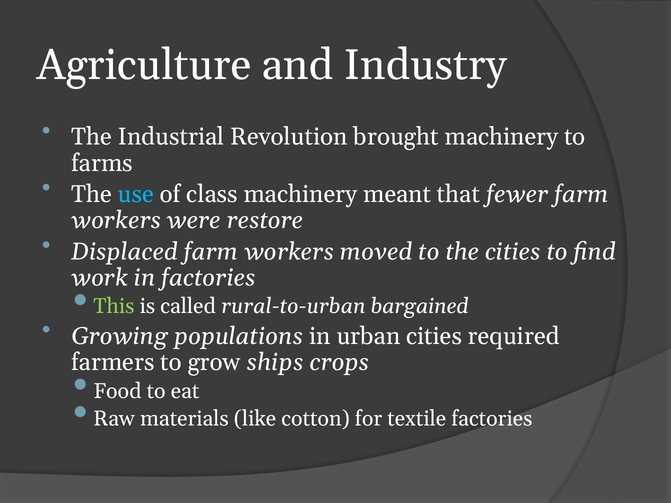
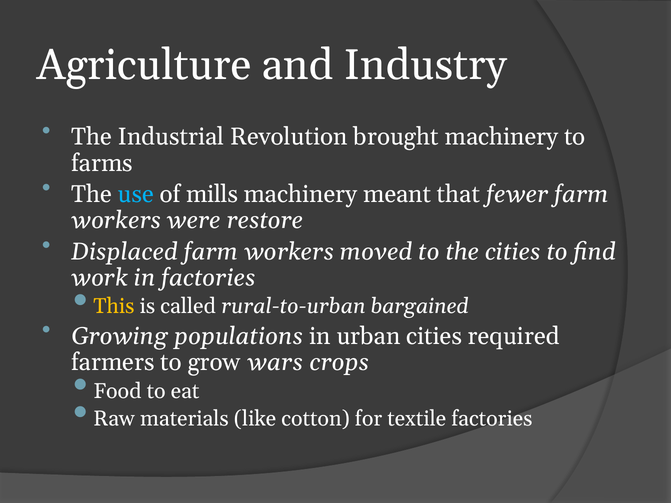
class: class -> mills (212, 194)
This colour: light green -> yellow (114, 306)
ships: ships -> wars (275, 363)
